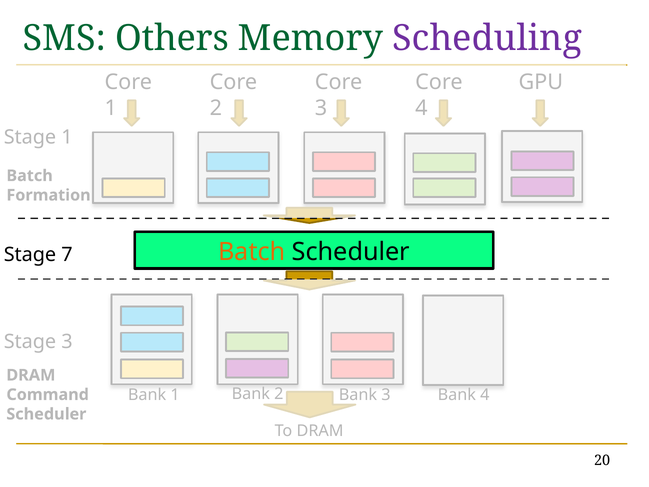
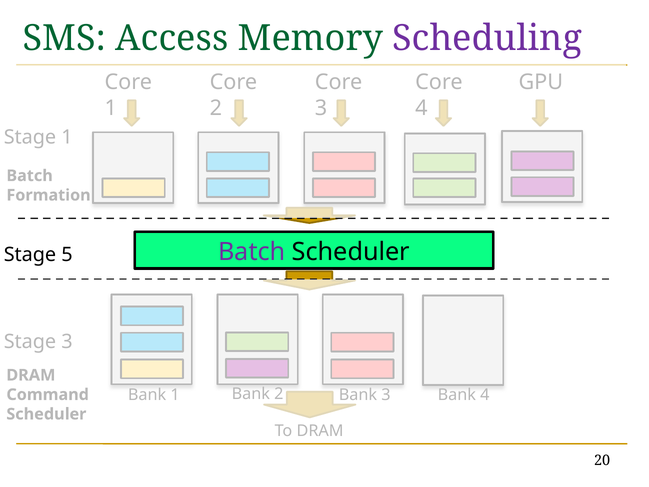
Others: Others -> Access (172, 38)
Batch colour: orange -> purple (252, 252)
7: 7 -> 5 (67, 255)
